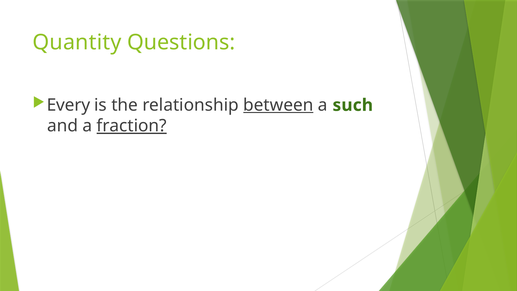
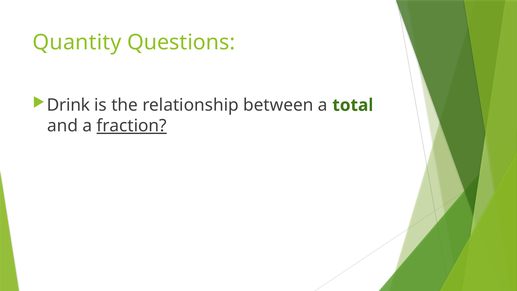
Every: Every -> Drink (69, 105)
between underline: present -> none (278, 105)
such: such -> total (353, 105)
